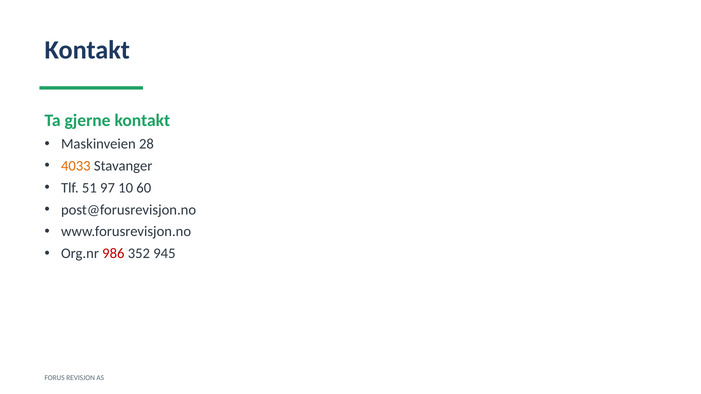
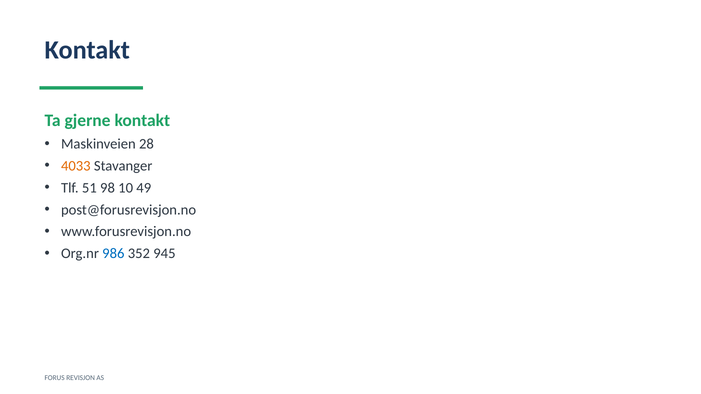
97: 97 -> 98 (107, 188)
60: 60 -> 49 (144, 188)
986 colour: red -> blue (113, 254)
